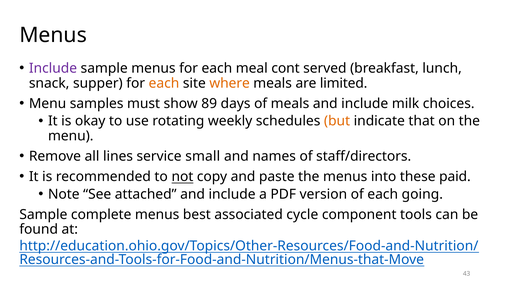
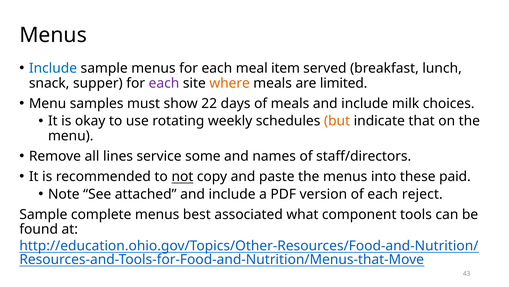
Include colour: purple -> blue (53, 68)
cont: cont -> item (286, 68)
each colour: orange -> purple (164, 83)
89: 89 -> 22 (209, 103)
small: small -> some (203, 156)
going: going -> reject (422, 194)
cycle: cycle -> what (302, 214)
